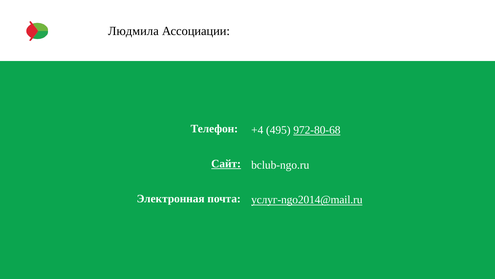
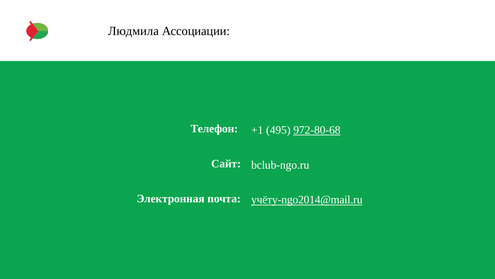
+4: +4 -> +1 (257, 130)
Сайт underline: present -> none (226, 163)
услуг-ngo2014@mail.ru: услуг-ngo2014@mail.ru -> учёту-ngo2014@mail.ru (307, 199)
